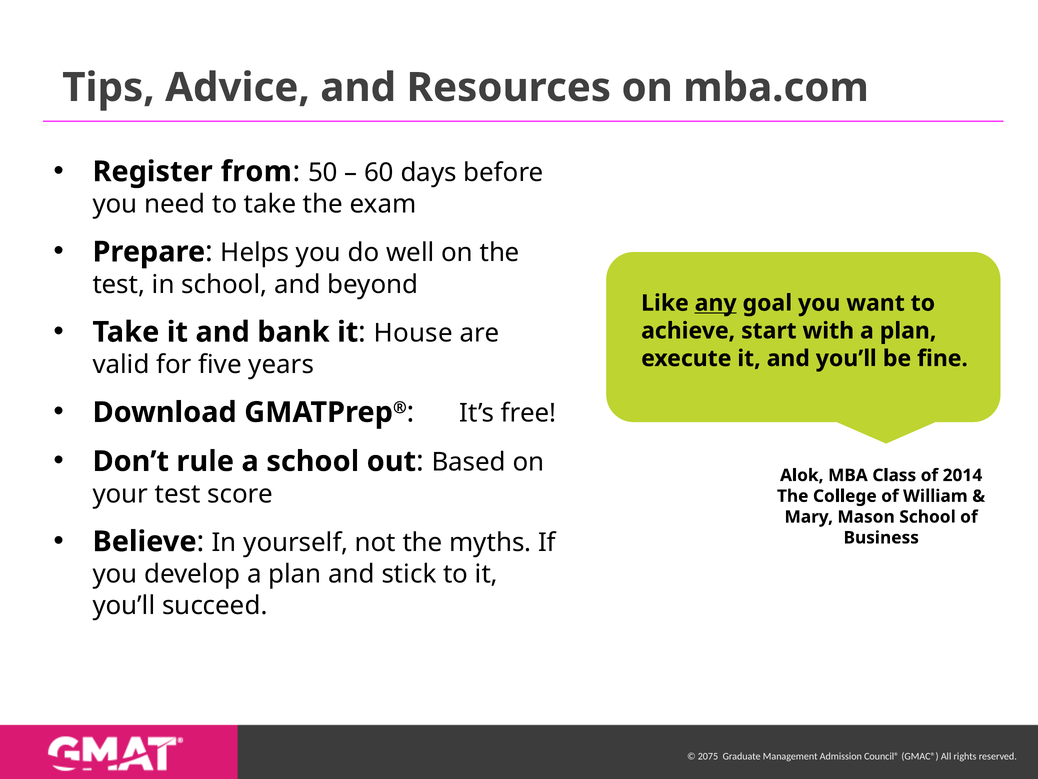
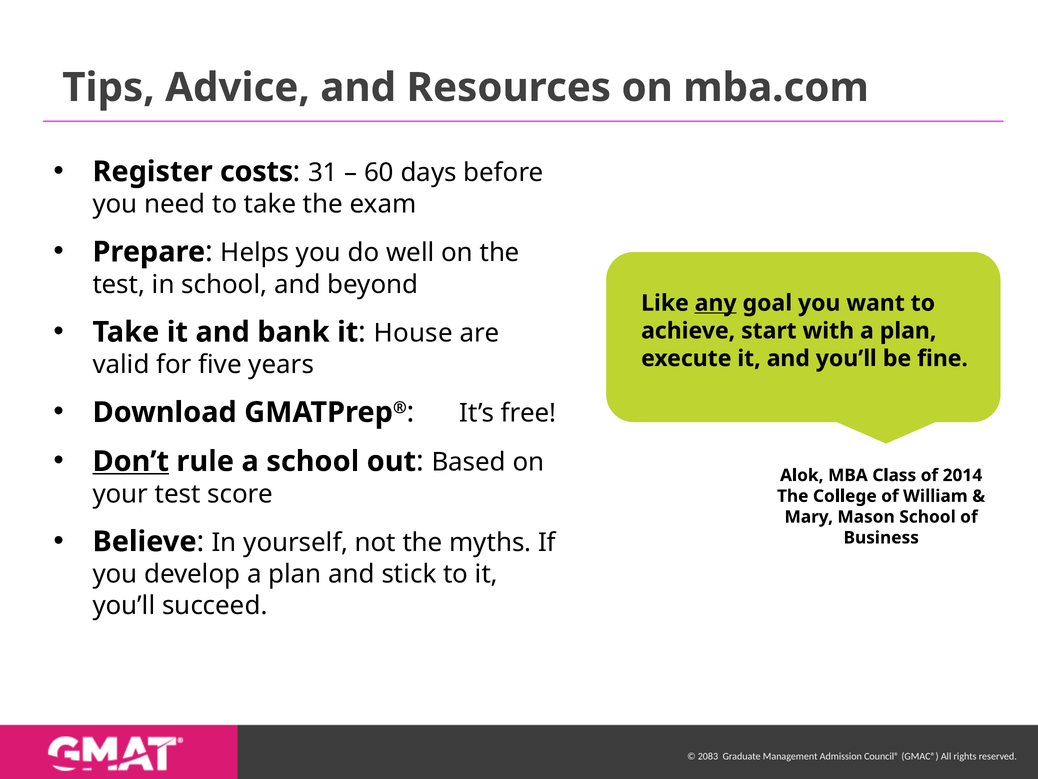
from: from -> costs (257, 172)
50: 50 -> 31 (323, 173)
Don’t underline: none -> present (131, 461)
2075: 2075 -> 2083 (708, 756)
